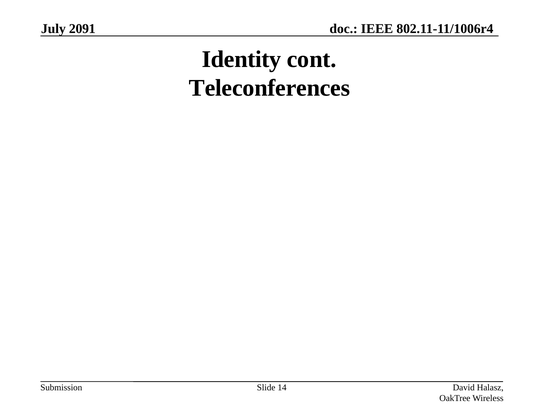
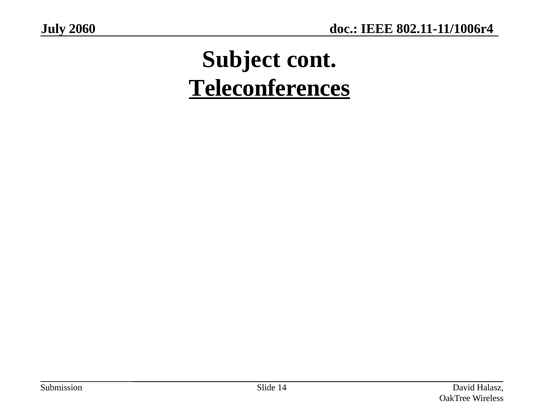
2091: 2091 -> 2060 (82, 29)
Identity: Identity -> Subject (241, 59)
Teleconferences underline: none -> present (269, 88)
